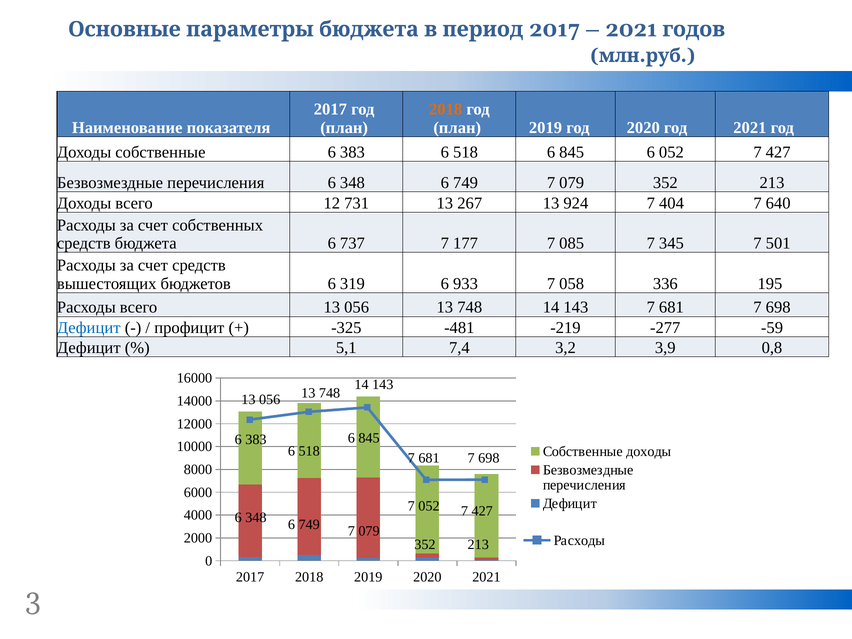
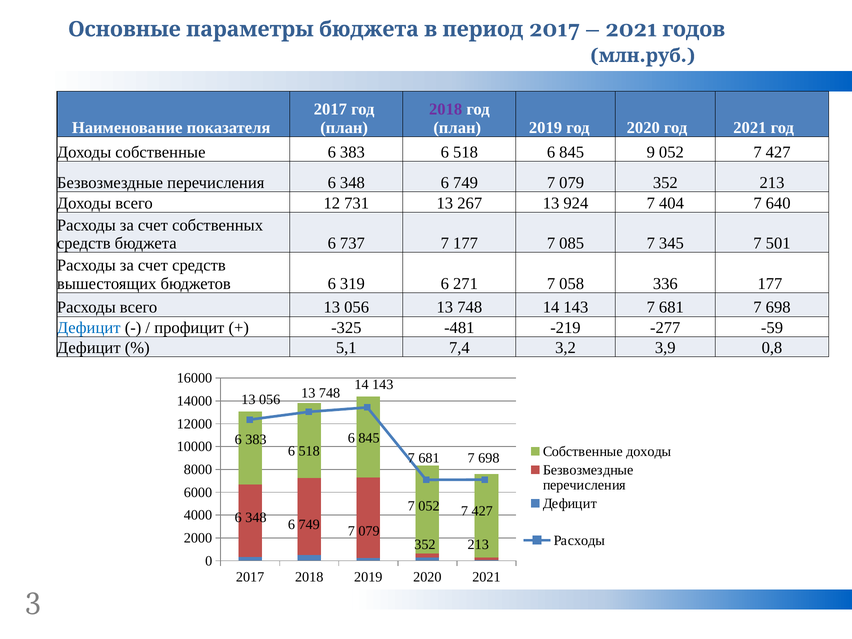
2018 colour: orange -> purple (446, 109)
845 6: 6 -> 9 (651, 152)
933: 933 -> 271 (466, 284)
336 195: 195 -> 177 (770, 284)
